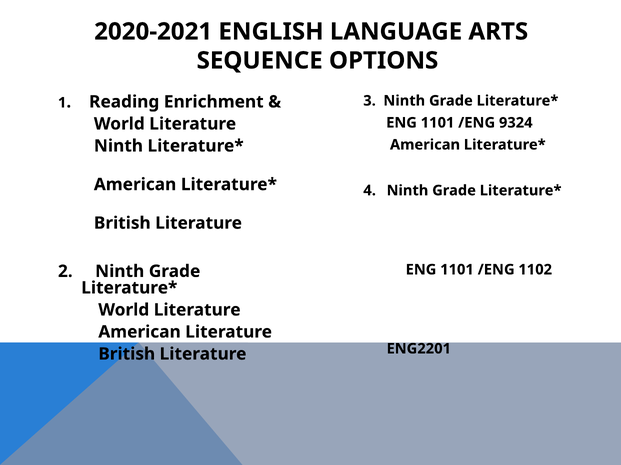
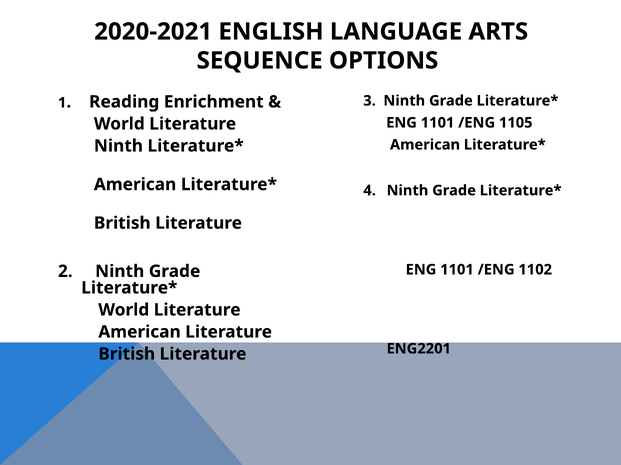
9324: 9324 -> 1105 (516, 123)
